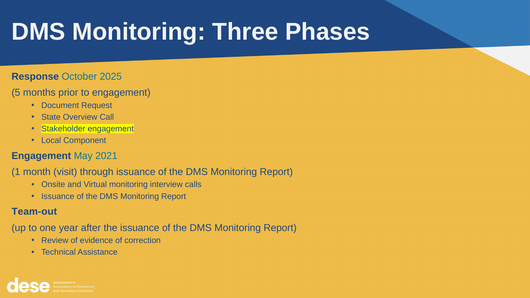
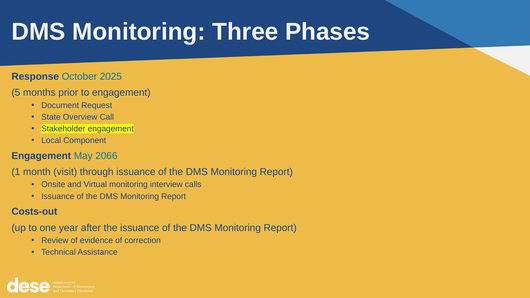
2021: 2021 -> 2066 (106, 156)
Team-out: Team-out -> Costs-out (34, 212)
